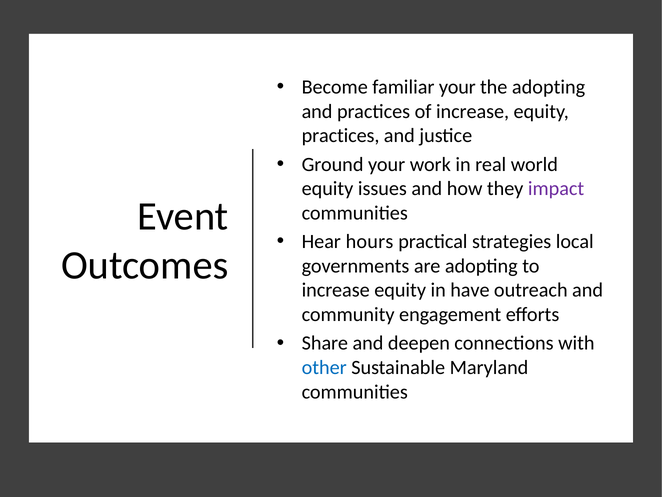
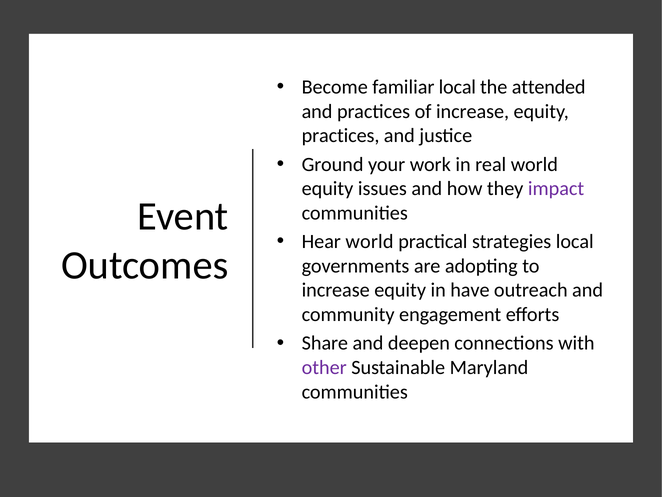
familiar your: your -> local (457, 87)
the adopting: adopting -> attended (549, 87)
Hear hours: hours -> world (369, 241)
other colour: blue -> purple (324, 367)
